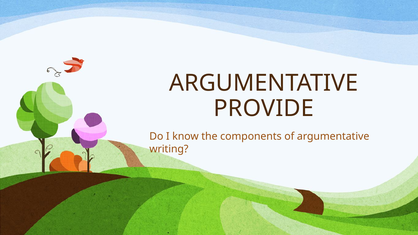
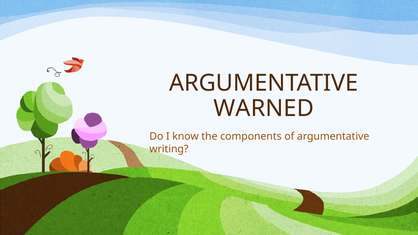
PROVIDE: PROVIDE -> WARNED (264, 108)
